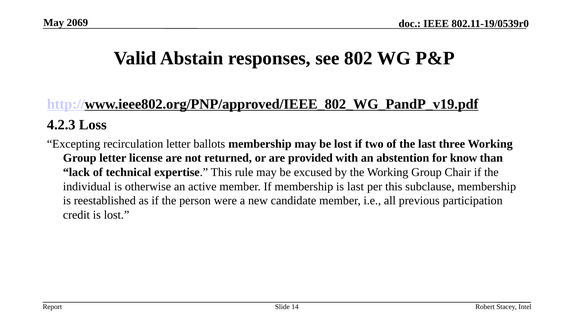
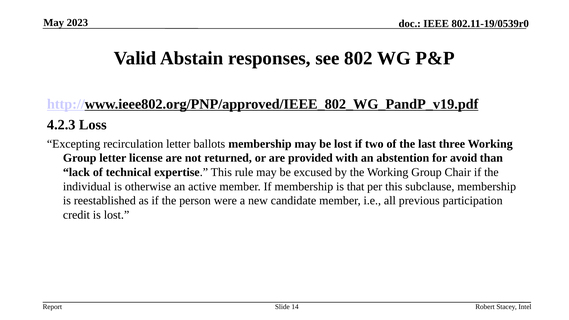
2069: 2069 -> 2023 (77, 23)
know: know -> avoid (464, 158)
is last: last -> that (356, 187)
